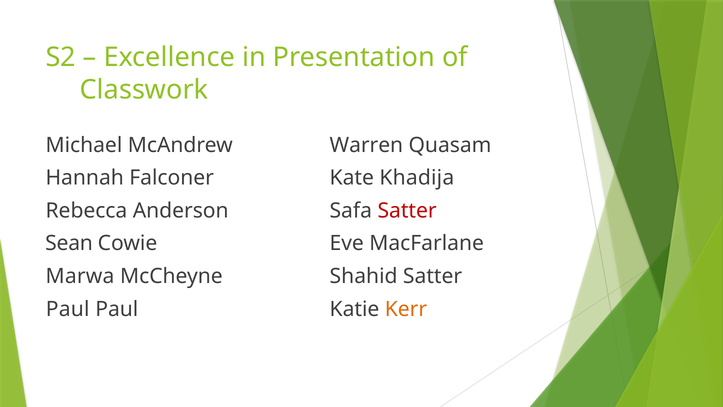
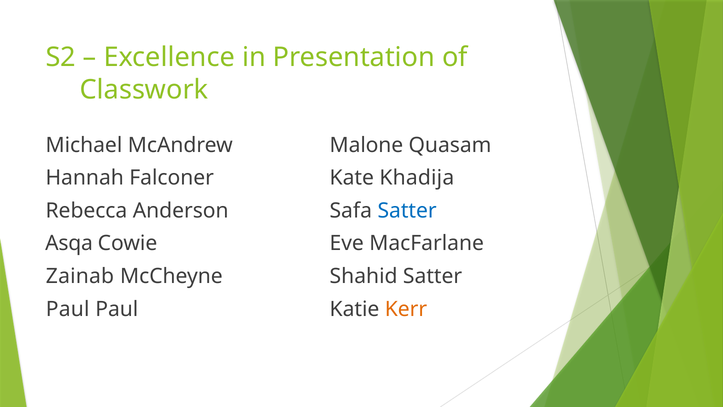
Warren: Warren -> Malone (366, 145)
Satter colour: red -> blue (407, 211)
Sean: Sean -> Asqa (69, 243)
Marwa: Marwa -> Zainab (80, 276)
